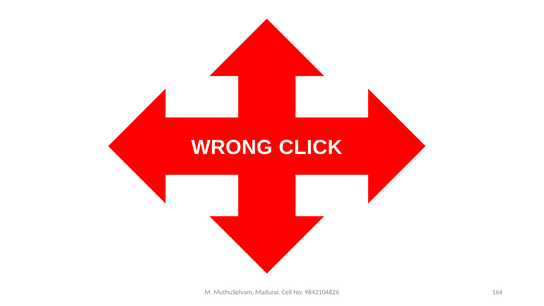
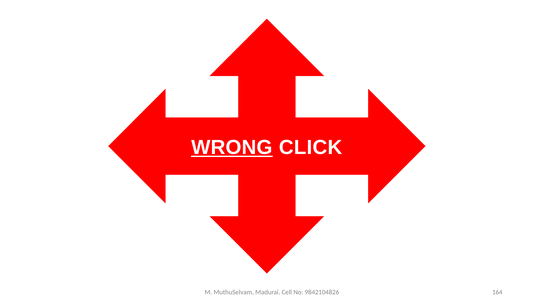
WRONG underline: none -> present (232, 148)
